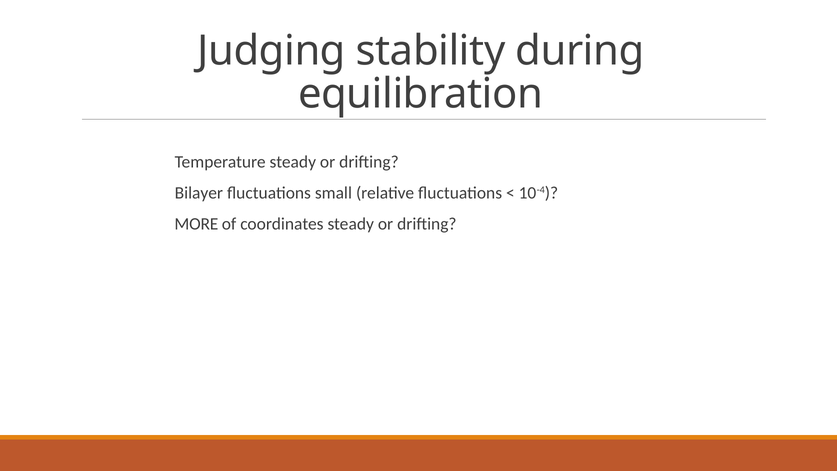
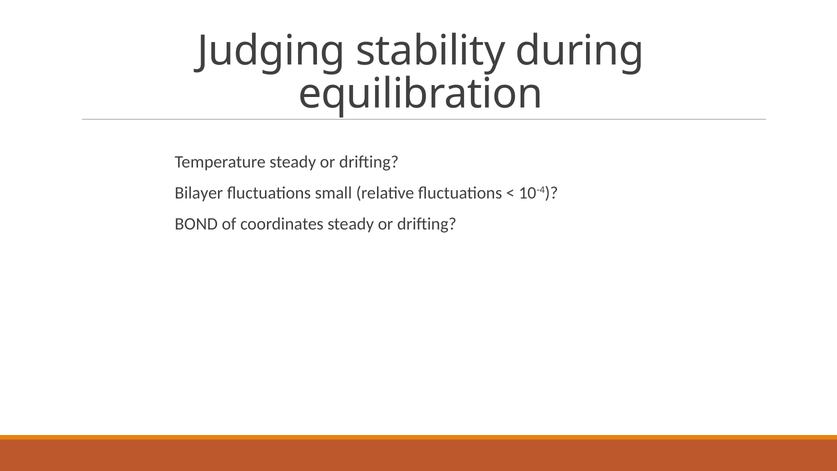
MORE: MORE -> BOND (196, 224)
